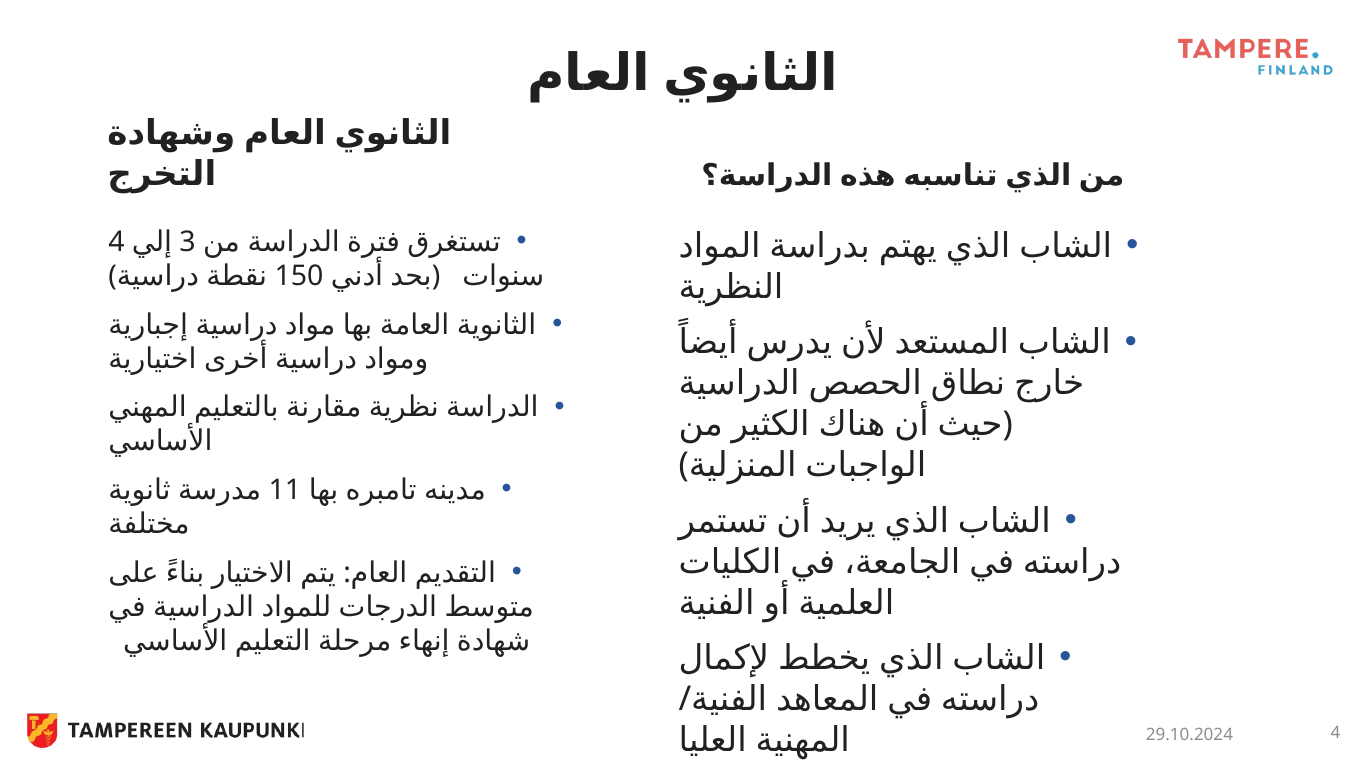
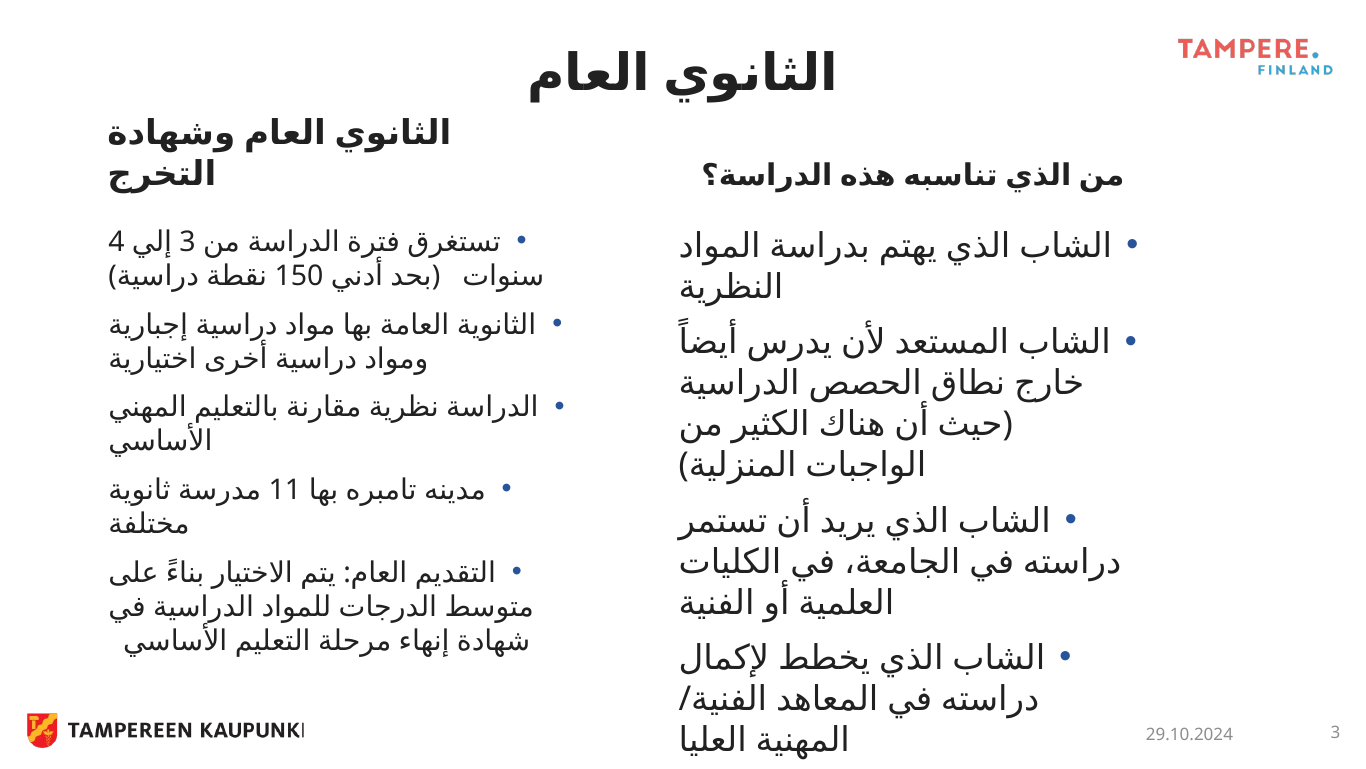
4: 4 -> 3 (1335, 732)
